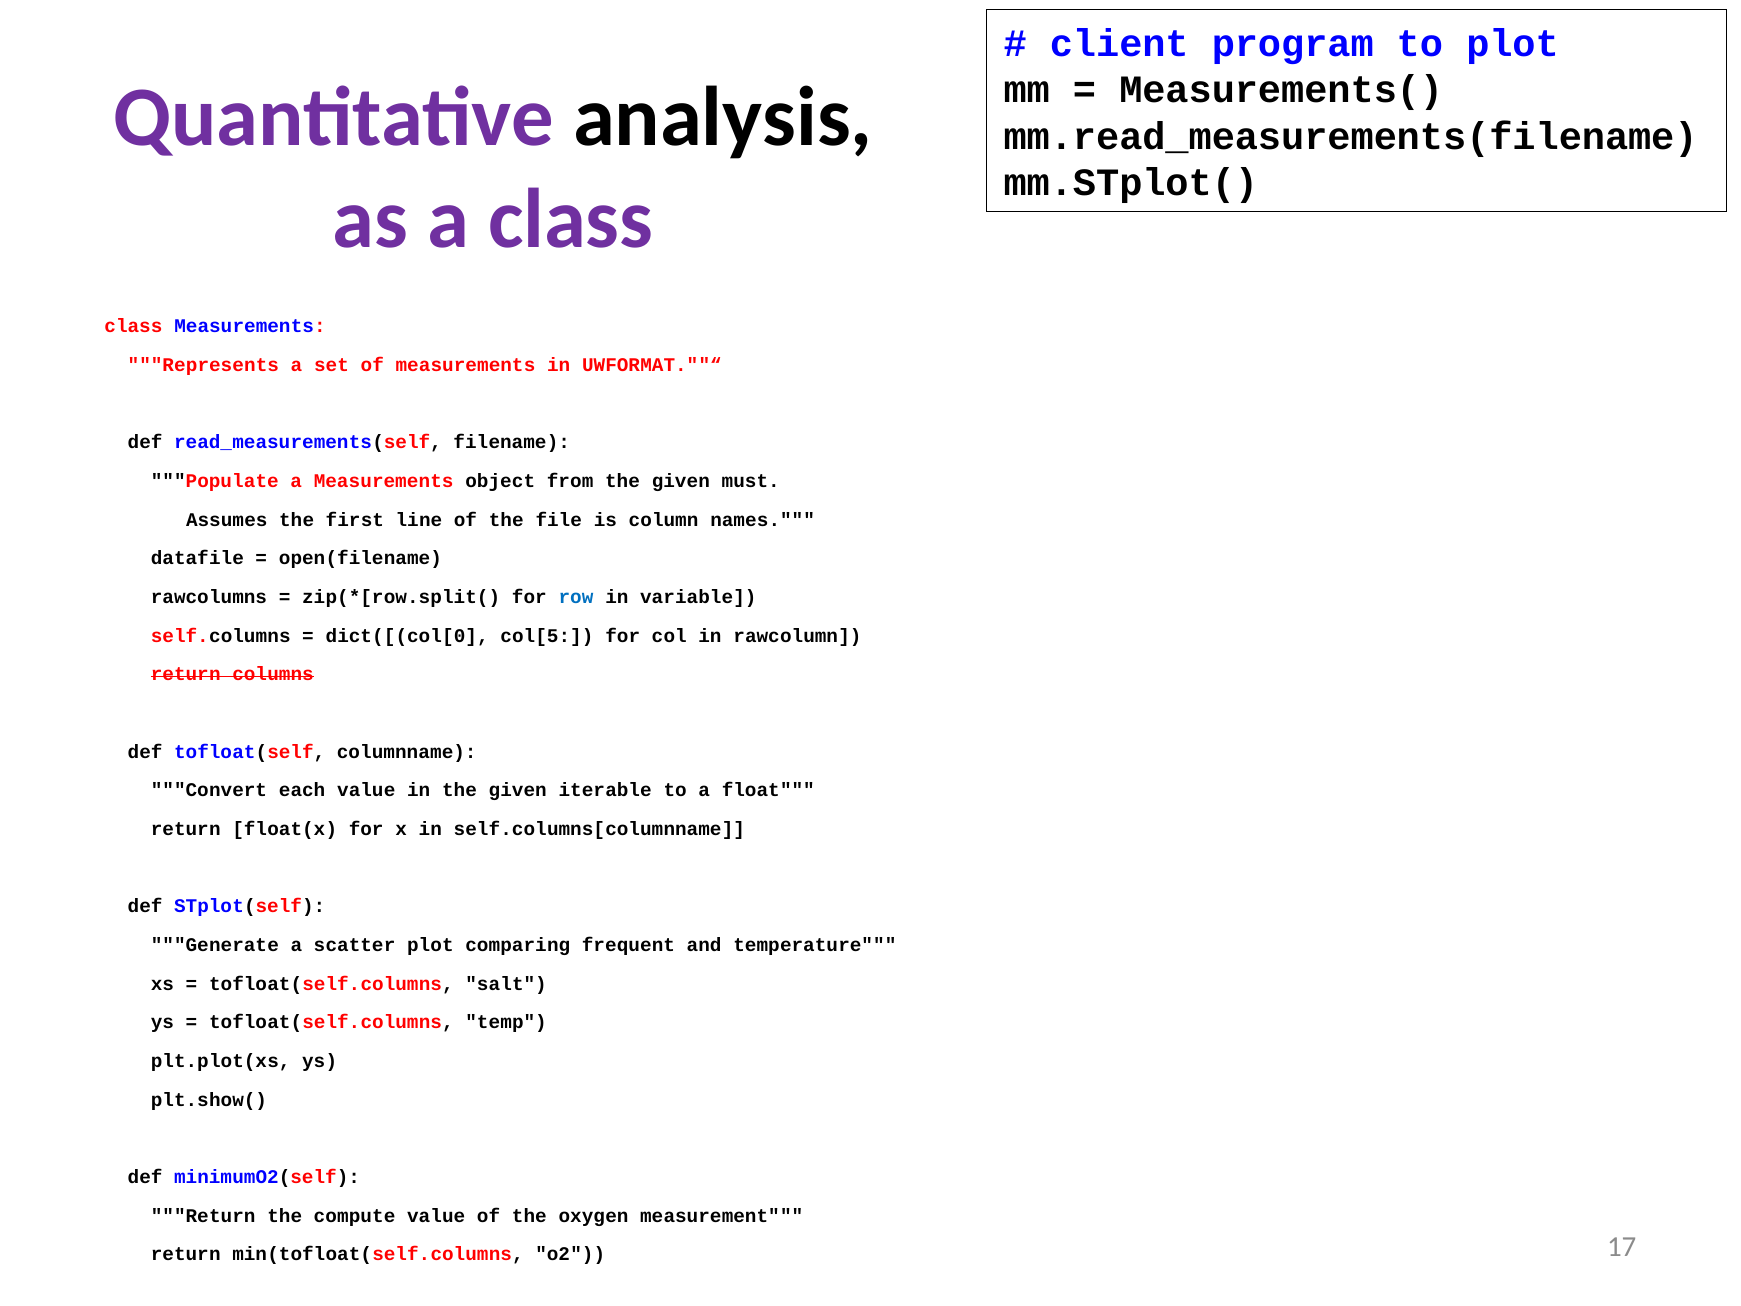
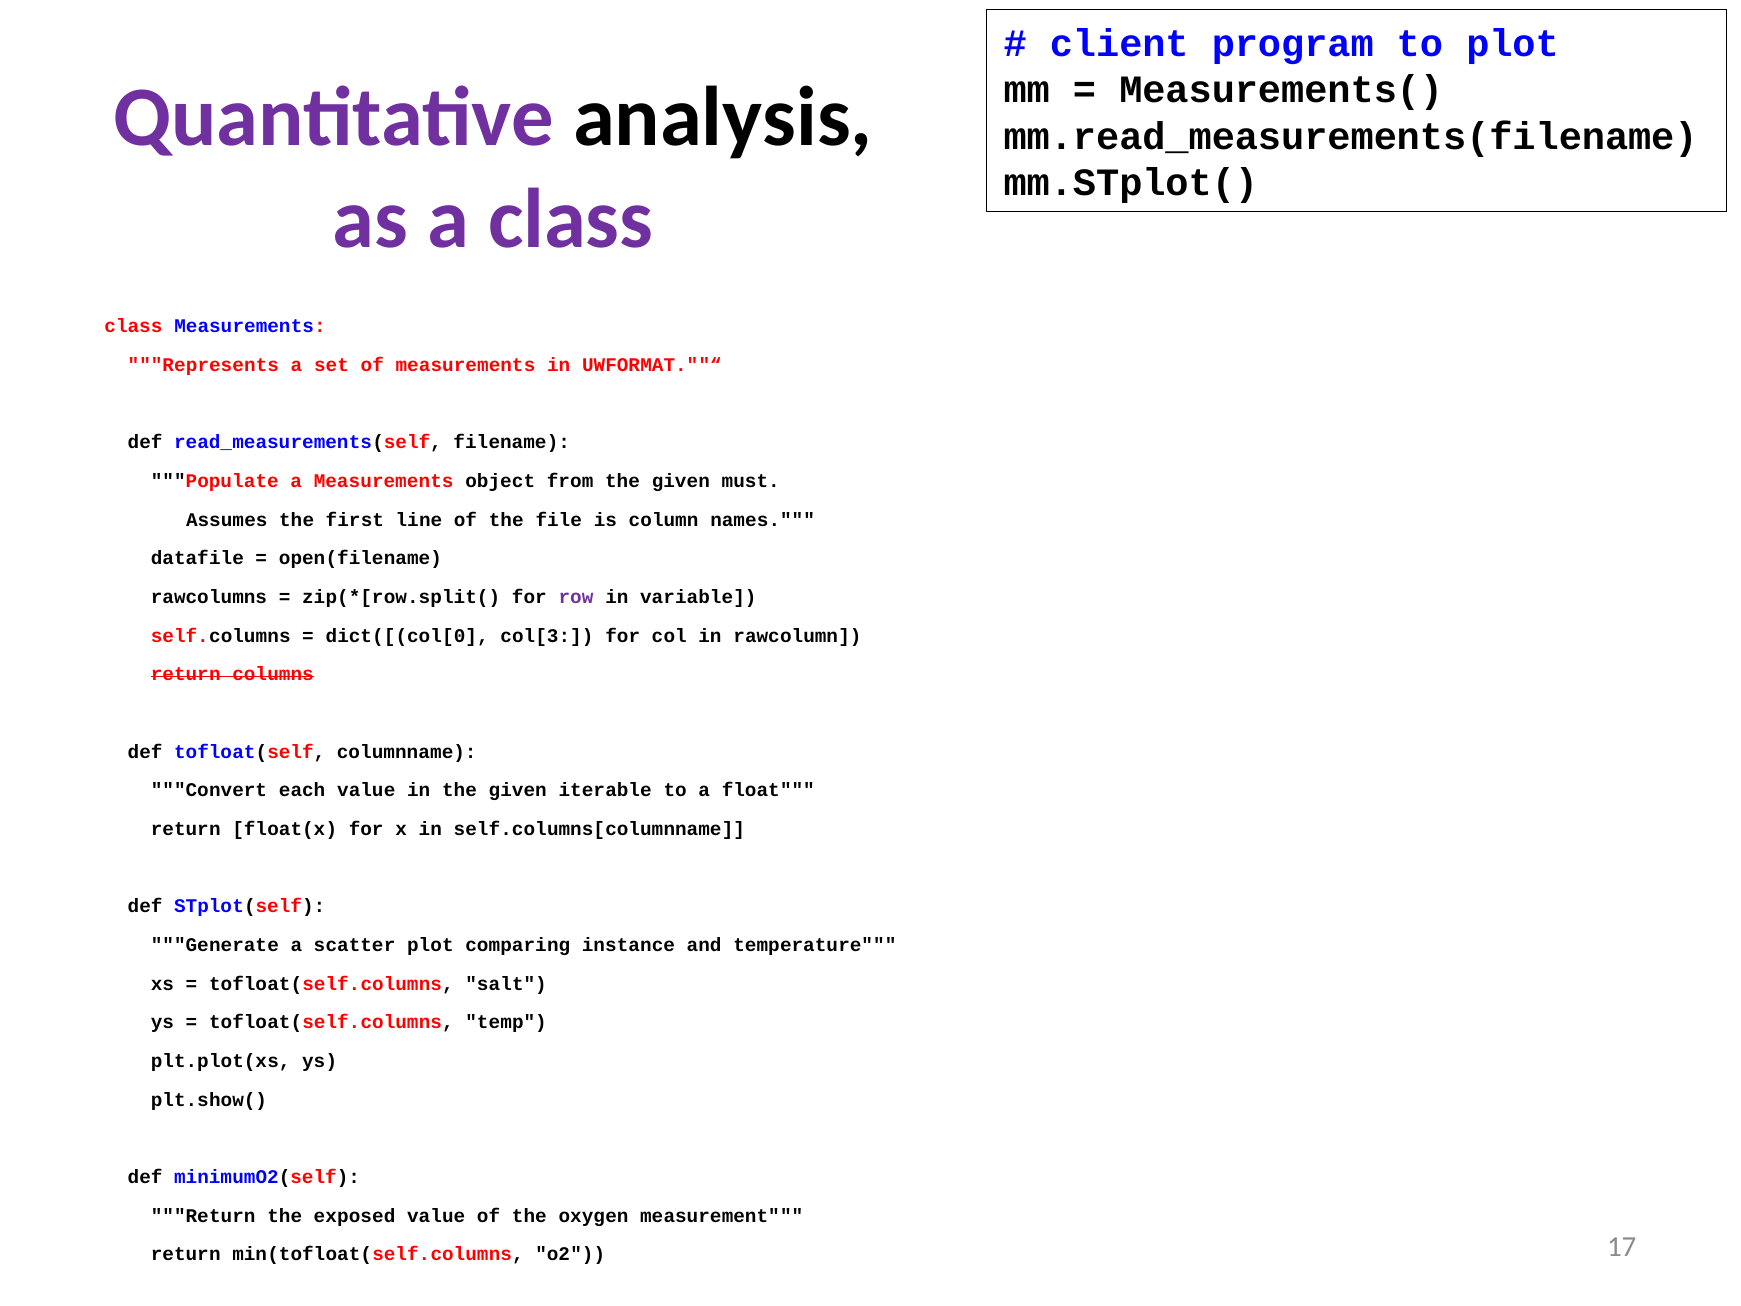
row colour: blue -> purple (576, 597)
col[5: col[5 -> col[3 (547, 636)
frequent: frequent -> instance (628, 945)
compute: compute -> exposed (355, 1215)
